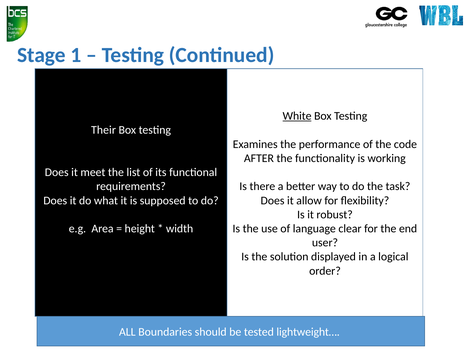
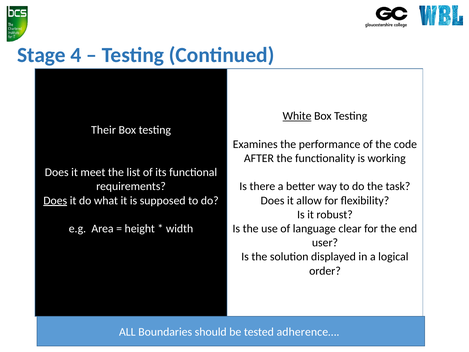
1: 1 -> 4 (76, 55)
Does underline: none -> present (55, 200)
lightweight…: lightweight… -> adherence… (308, 332)
